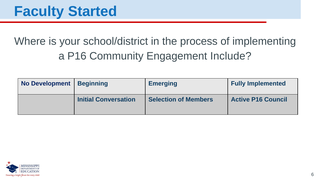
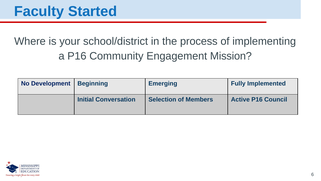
Include: Include -> Mission (231, 56)
